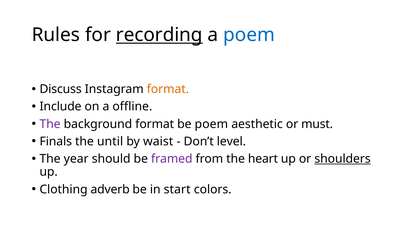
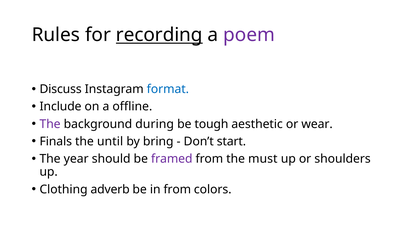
poem colour: blue -> purple (249, 35)
format colour: orange -> blue (168, 89)
background format: format -> during (155, 124)
be poem: poem -> tough (211, 124)
must: must -> wear (317, 124)
waist: waist -> bring (158, 141)
level: level -> start (231, 141)
heart: heart -> must (263, 159)
shoulders underline: present -> none (343, 159)
in start: start -> from (177, 189)
